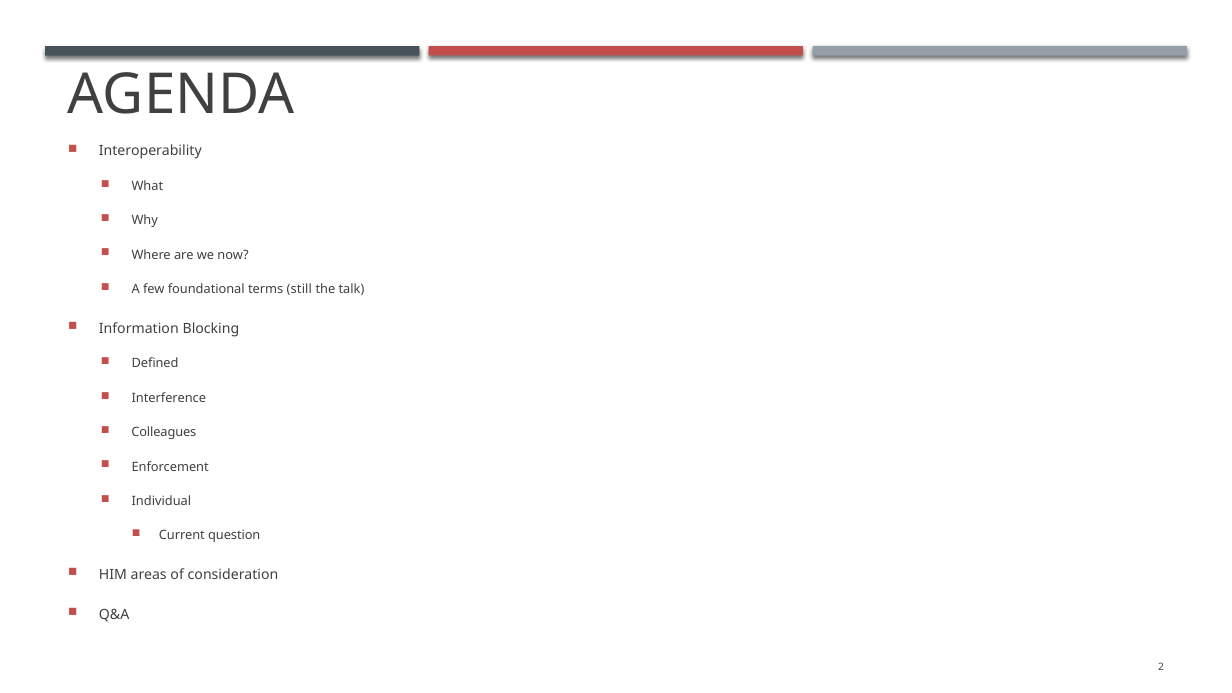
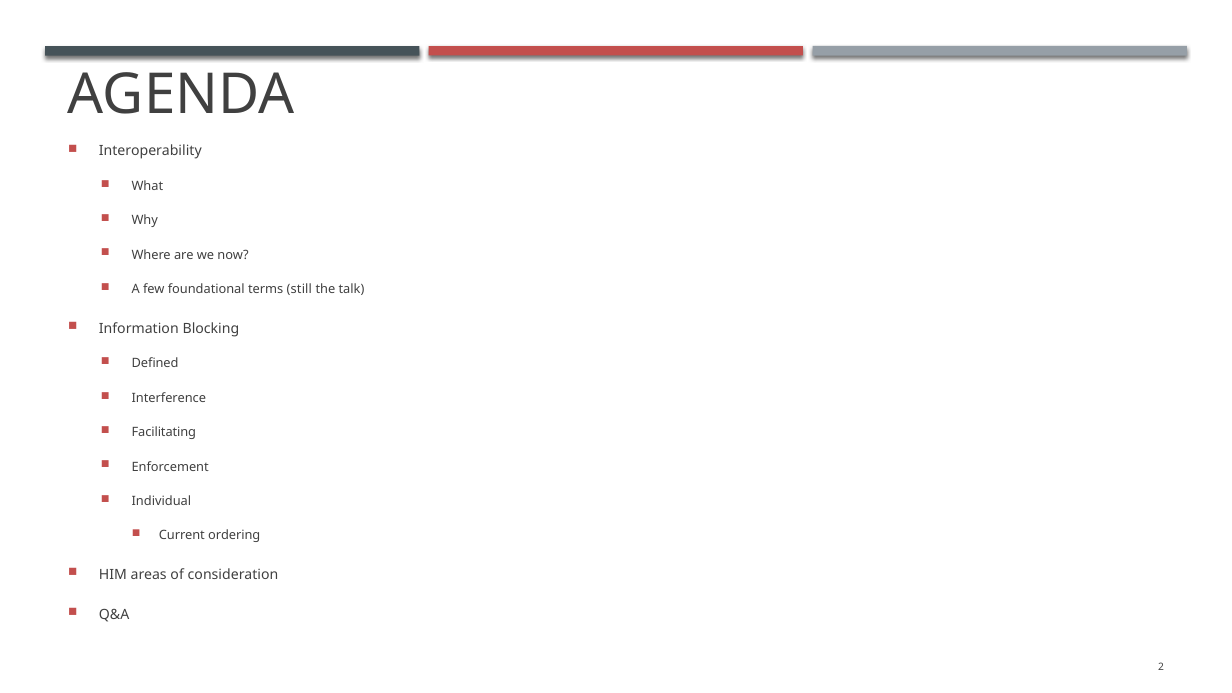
Colleagues: Colleagues -> Facilitating (164, 432)
question: question -> ordering (234, 535)
